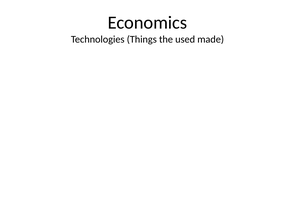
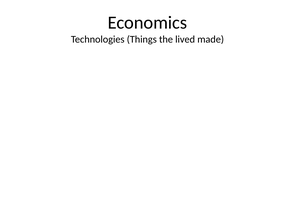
used: used -> lived (185, 39)
